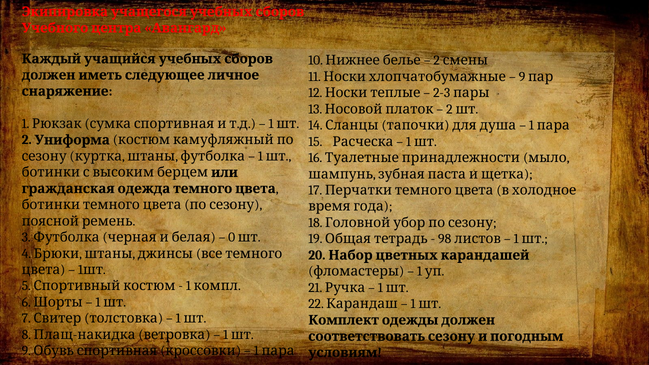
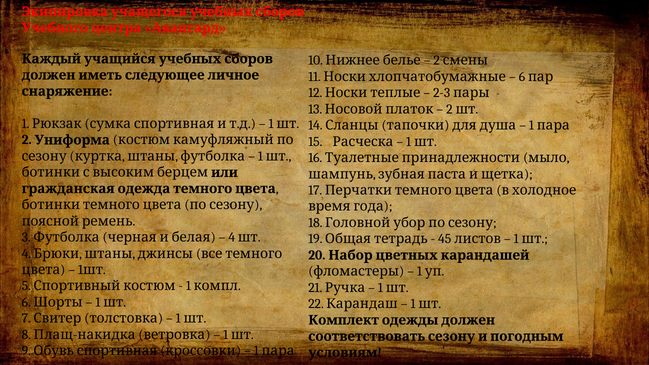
9: 9 -> 6 (522, 77)
0: 0 -> 4 (232, 237)
98: 98 -> 45 (445, 239)
